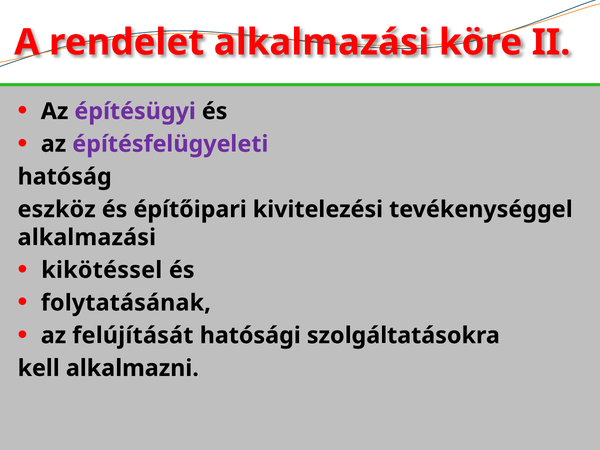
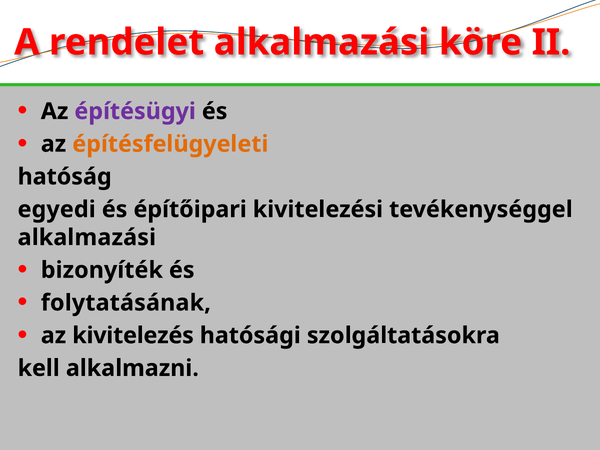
építésfelügyeleti colour: purple -> orange (170, 144)
eszköz: eszköz -> egyedi (57, 209)
kikötéssel: kikötéssel -> bizonyíték (102, 270)
felújítását: felújítását -> kivitelezés (133, 336)
